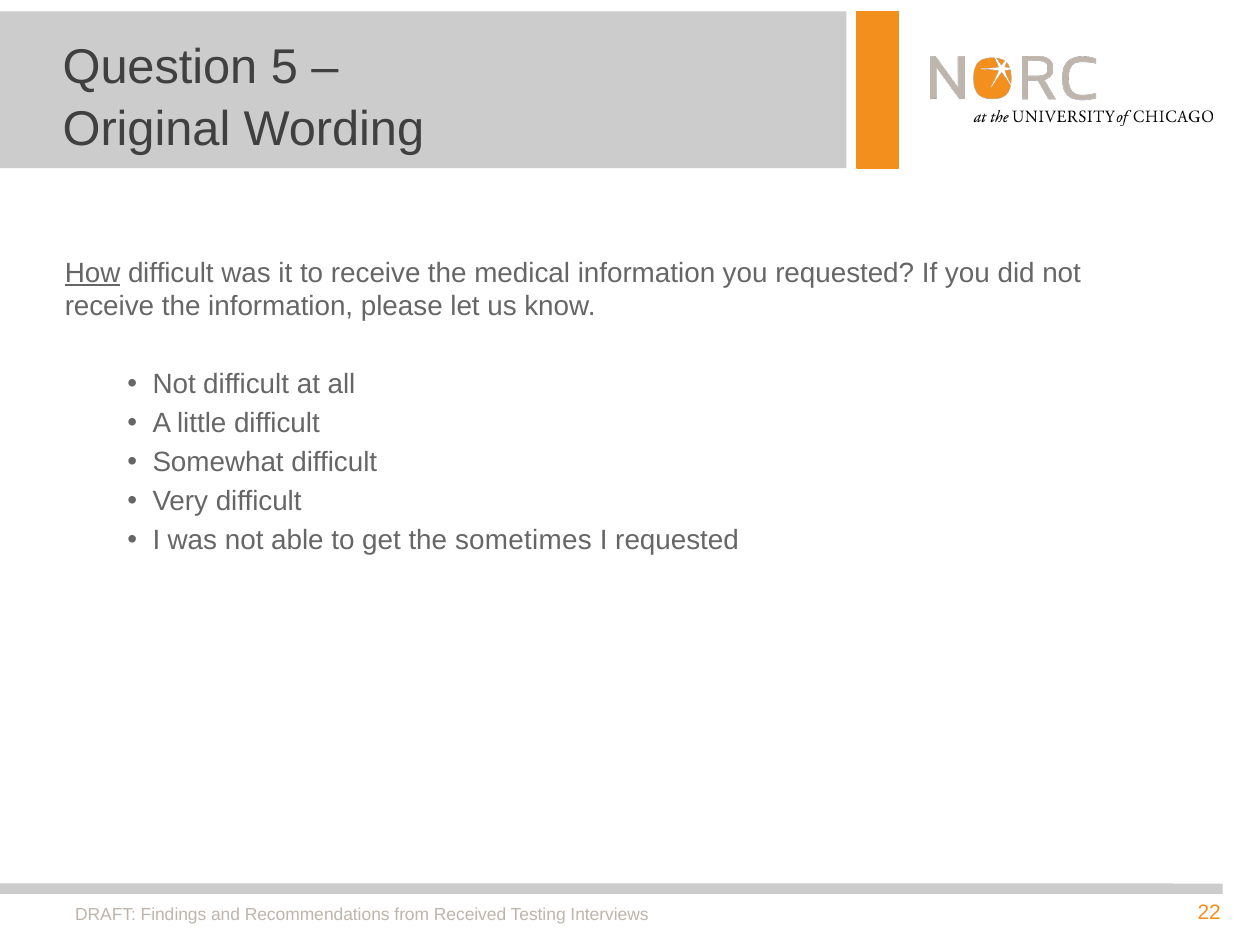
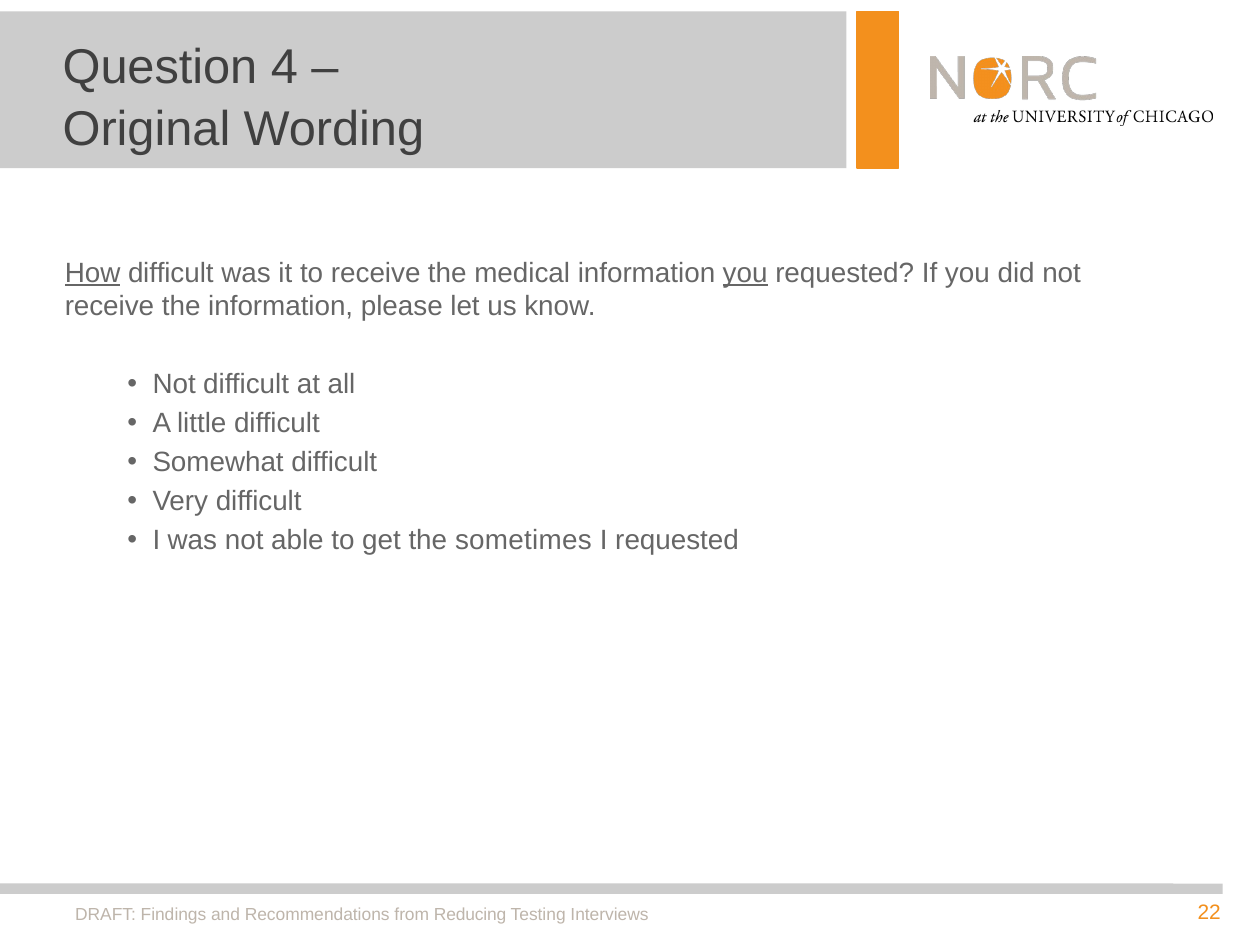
5: 5 -> 4 (284, 67)
you underline: none -> present (745, 273)
Received: Received -> Reducing (470, 914)
